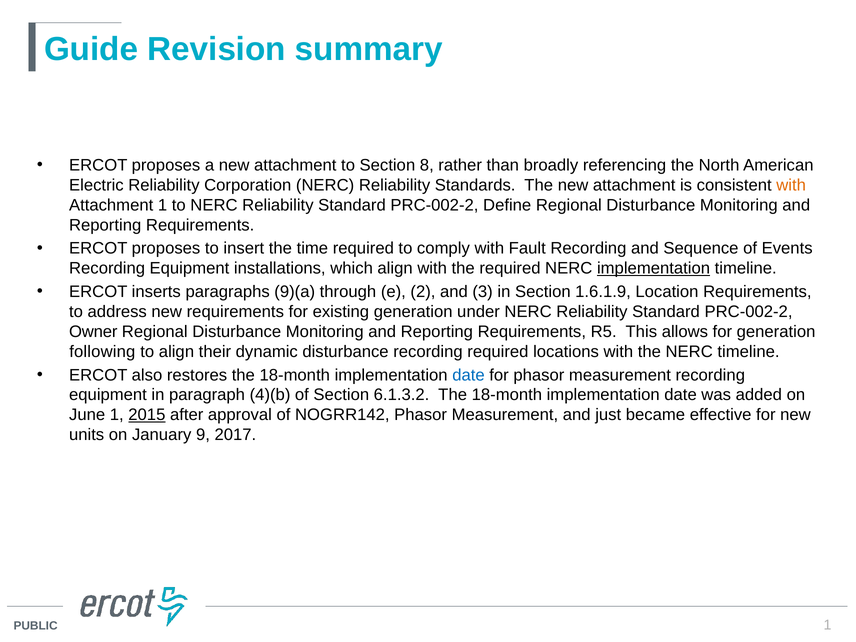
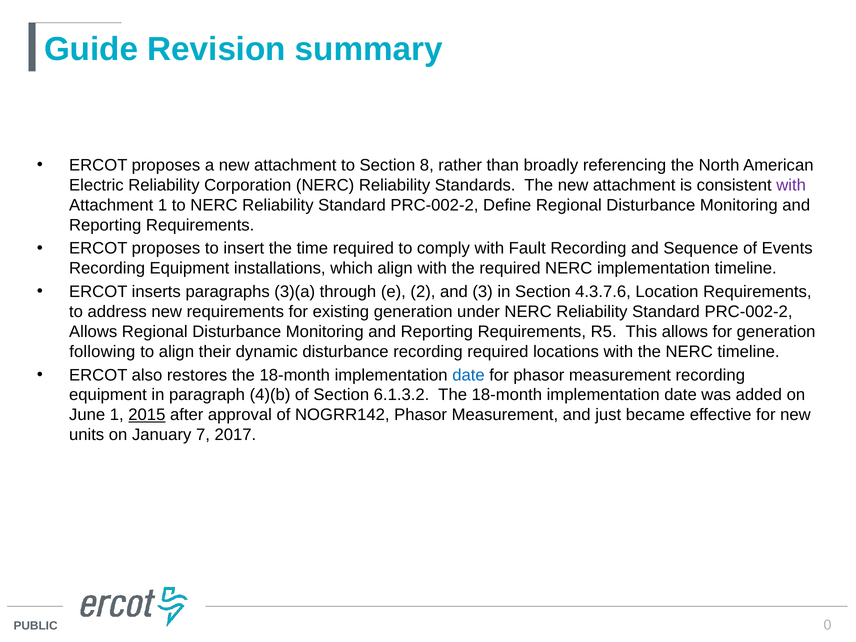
with colour: orange -> purple (791, 185)
implementation underline: present -> none (654, 268)
9)(a: 9)(a -> 3)(a (295, 292)
1.6.1.9: 1.6.1.9 -> 4.3.7.6 (603, 292)
Owner: Owner -> Allows (93, 332)
9: 9 -> 7 (203, 435)
1: 1 -> 0 (827, 625)
